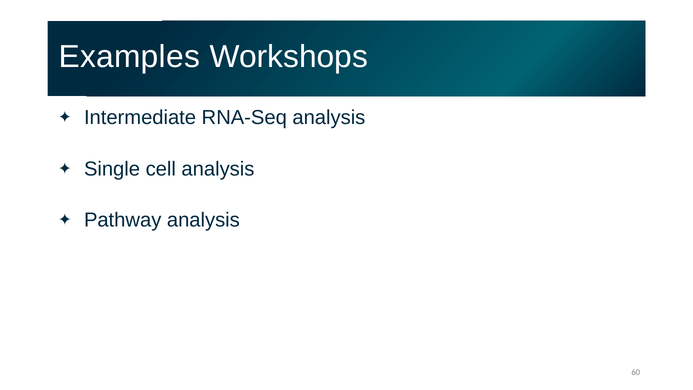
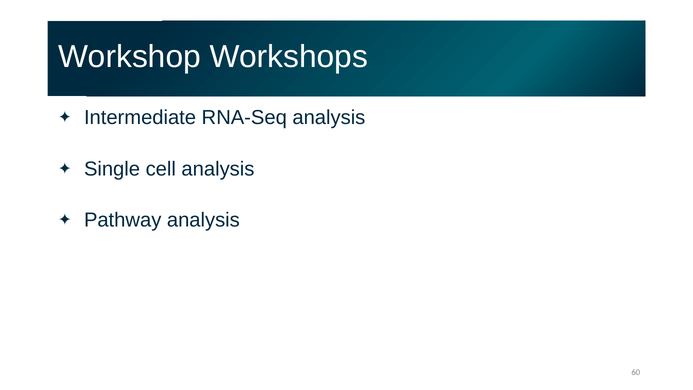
Examples: Examples -> Workshop (130, 57)
